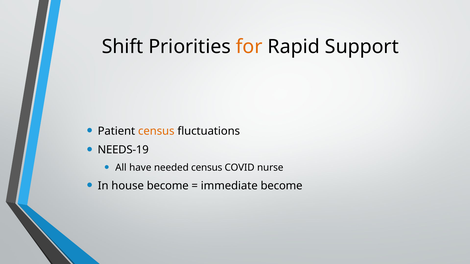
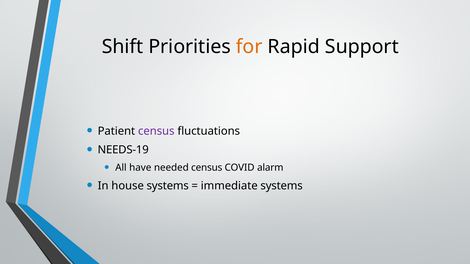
census colour: orange -> purple (156, 131)
nurse: nurse -> alarm (270, 168)
house become: become -> systems (168, 186)
immediate become: become -> systems (282, 186)
